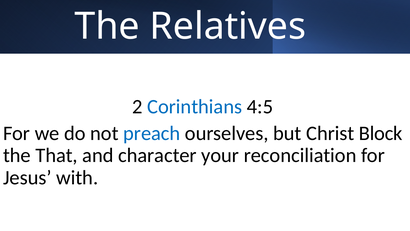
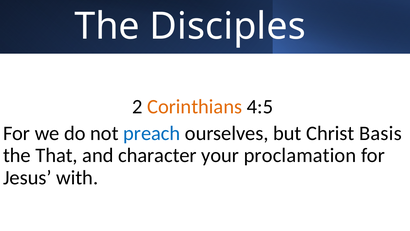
Relatives: Relatives -> Disciples (228, 27)
Corinthians colour: blue -> orange (195, 107)
Block: Block -> Basis (381, 133)
reconciliation: reconciliation -> proclamation (300, 155)
